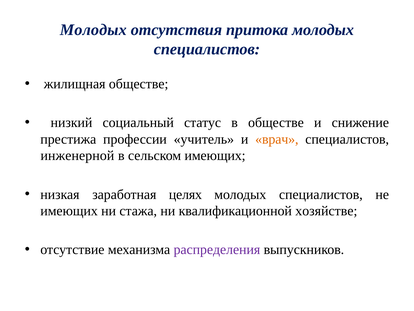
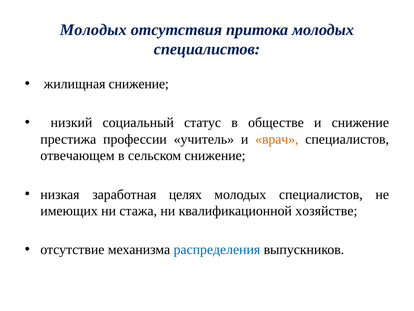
жилищная обществе: обществе -> снижение (139, 84)
инженерной: инженерной -> отвечающем (77, 156)
сельском имеющих: имеющих -> снижение (215, 156)
распределения colour: purple -> blue (217, 249)
